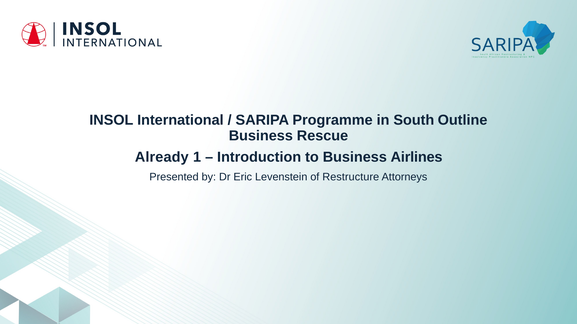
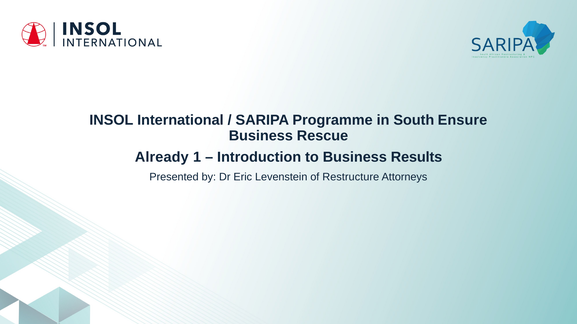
Outline: Outline -> Ensure (462, 120)
Airlines: Airlines -> Results (417, 157)
